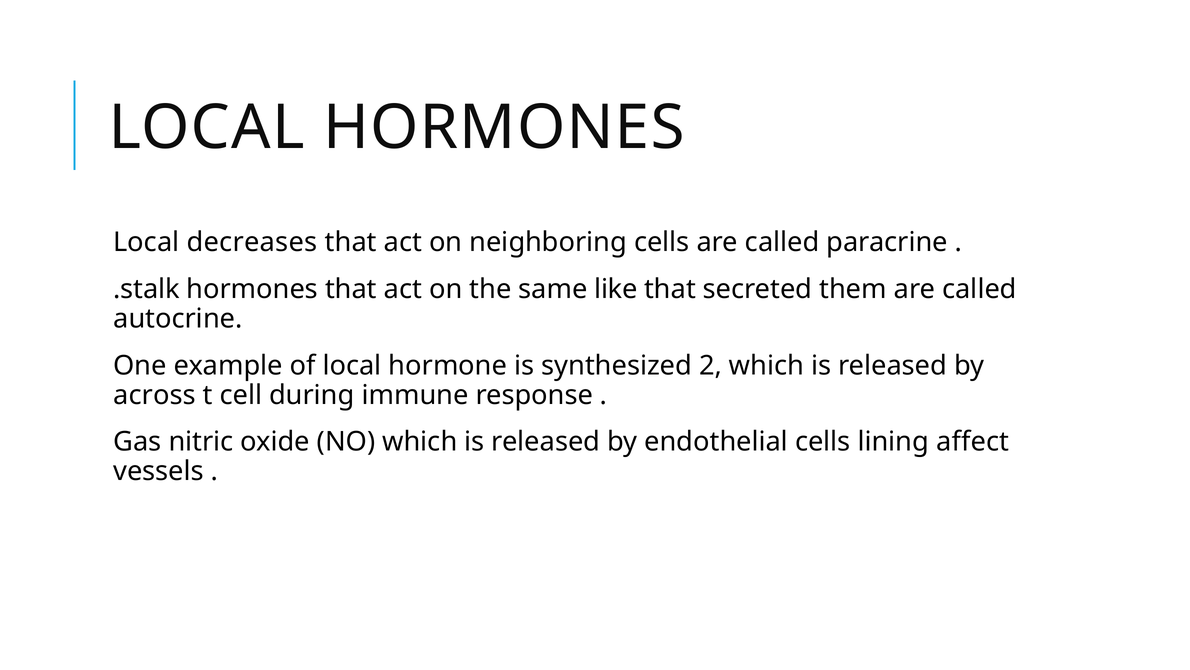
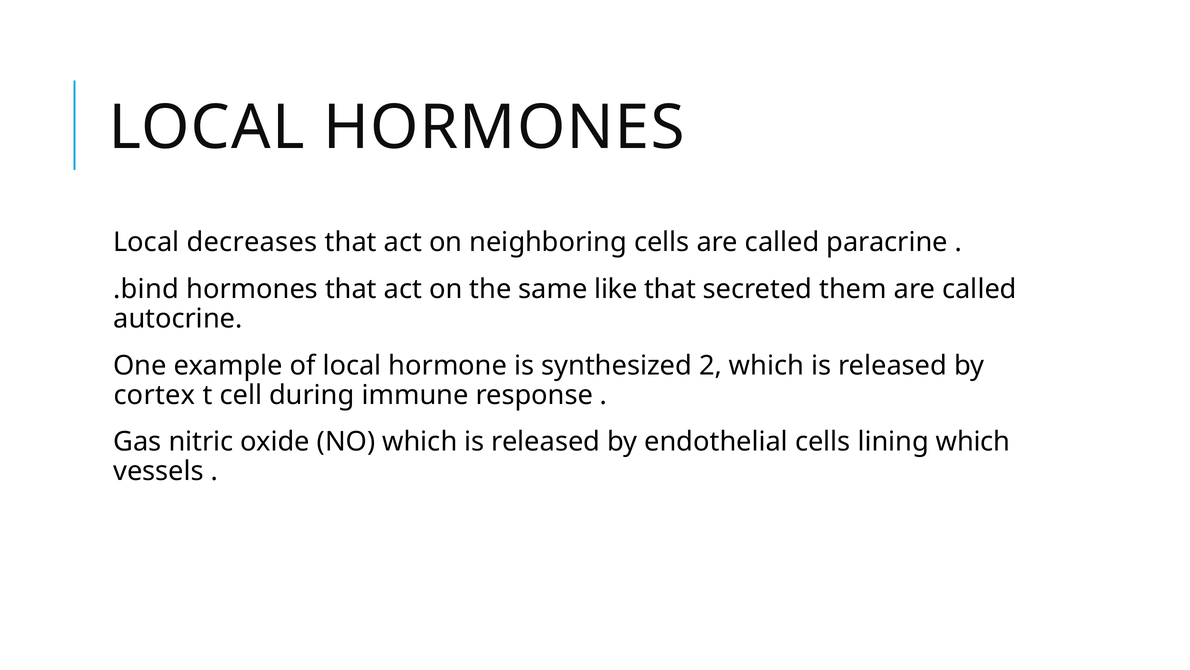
.stalk: .stalk -> .bind (146, 289)
across: across -> cortex (154, 395)
lining affect: affect -> which (973, 441)
